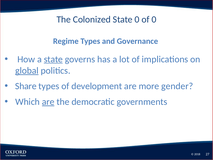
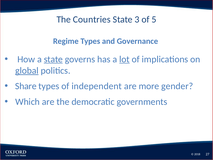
Colonized: Colonized -> Countries (92, 19)
State 0: 0 -> 3 (137, 19)
of 0: 0 -> 5 (154, 19)
lot underline: none -> present (124, 59)
development: development -> independent (97, 86)
are underline: present -> none (48, 102)
